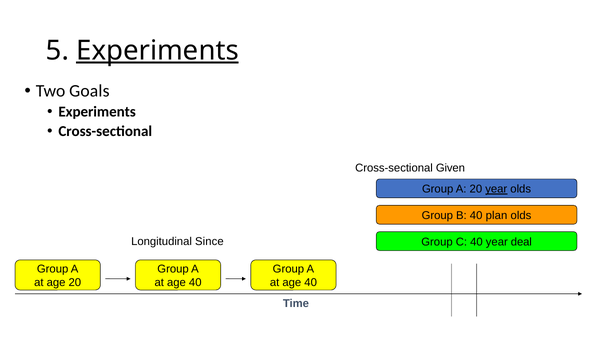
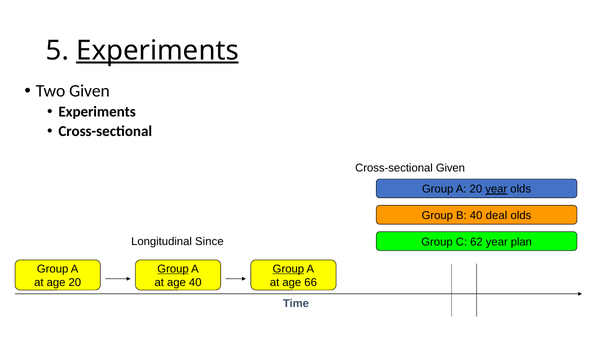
Two Goals: Goals -> Given (89, 91)
plan: plan -> deal (496, 215)
C 40: 40 -> 62 (476, 242)
deal: deal -> plan (521, 242)
Group underline: none -> present (173, 269)
Group underline: none -> present (288, 269)
40: 40 -> 66 (311, 282)
